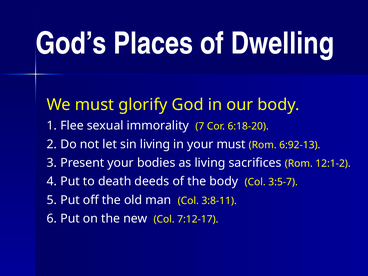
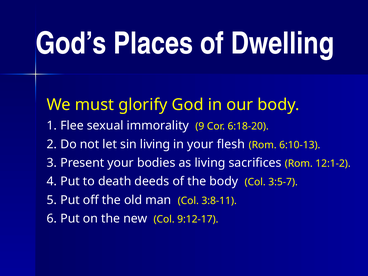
7: 7 -> 9 (200, 126)
your must: must -> flesh (231, 144)
6:92-13: 6:92-13 -> 6:10-13 (300, 145)
7:12-17: 7:12-17 -> 9:12-17 (198, 219)
